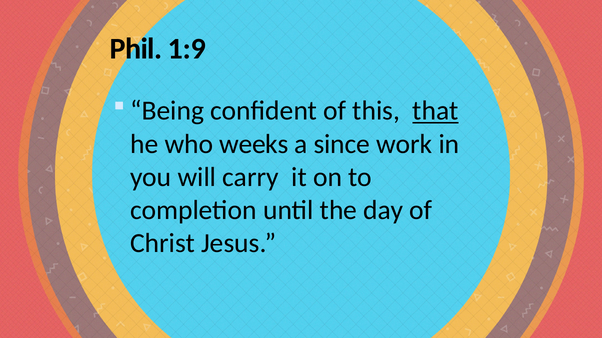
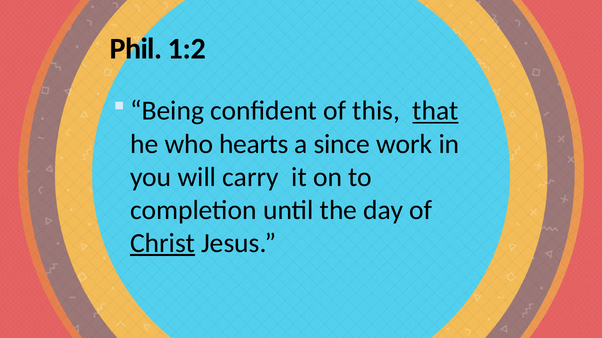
1:9: 1:9 -> 1:2 (187, 49)
weeks: weeks -> hearts (254, 144)
Christ underline: none -> present (163, 244)
